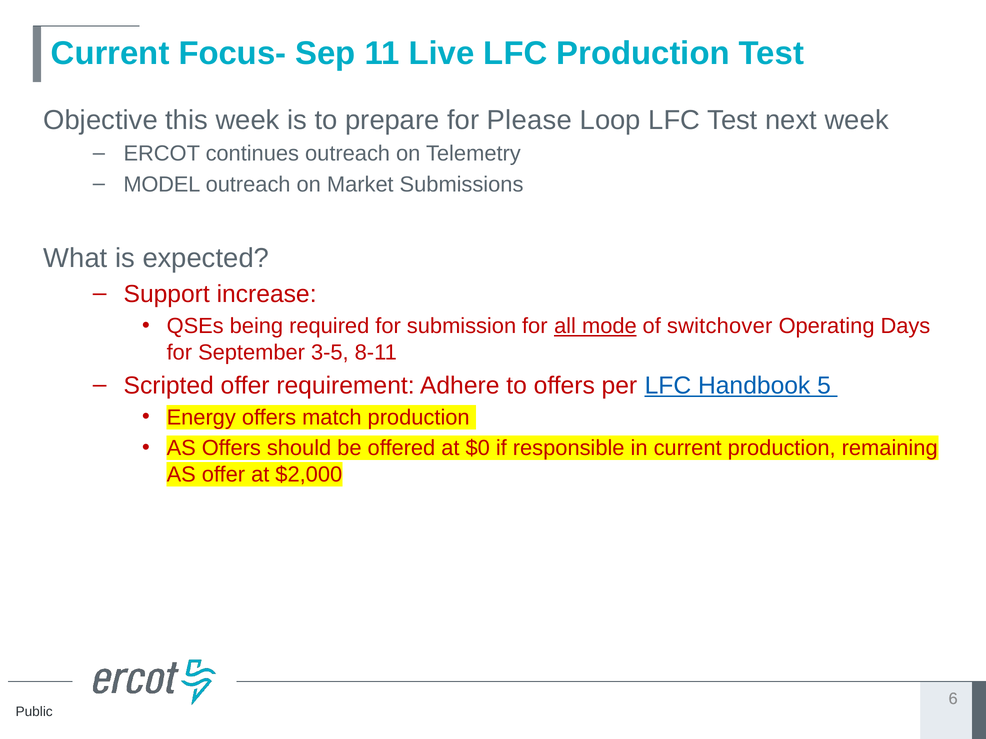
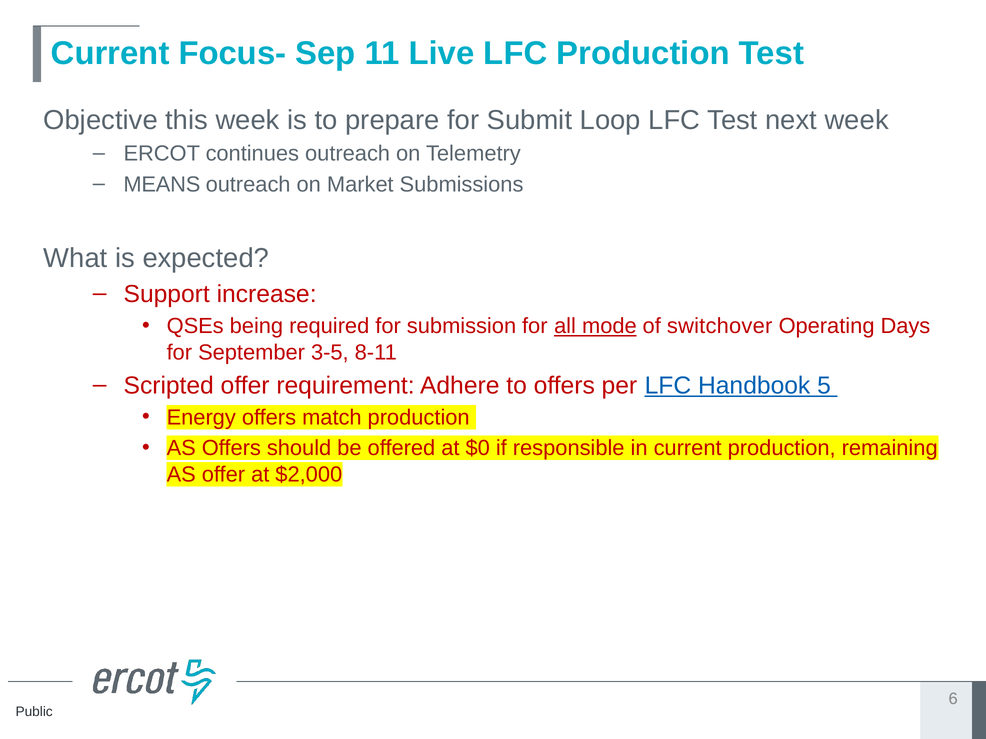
Please: Please -> Submit (530, 120)
MODEL: MODEL -> MEANS (162, 185)
